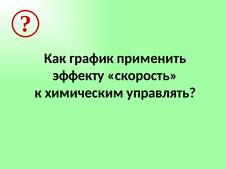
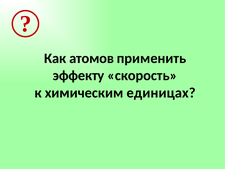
график: график -> атомов (92, 58)
управлять: управлять -> единицах (161, 93)
